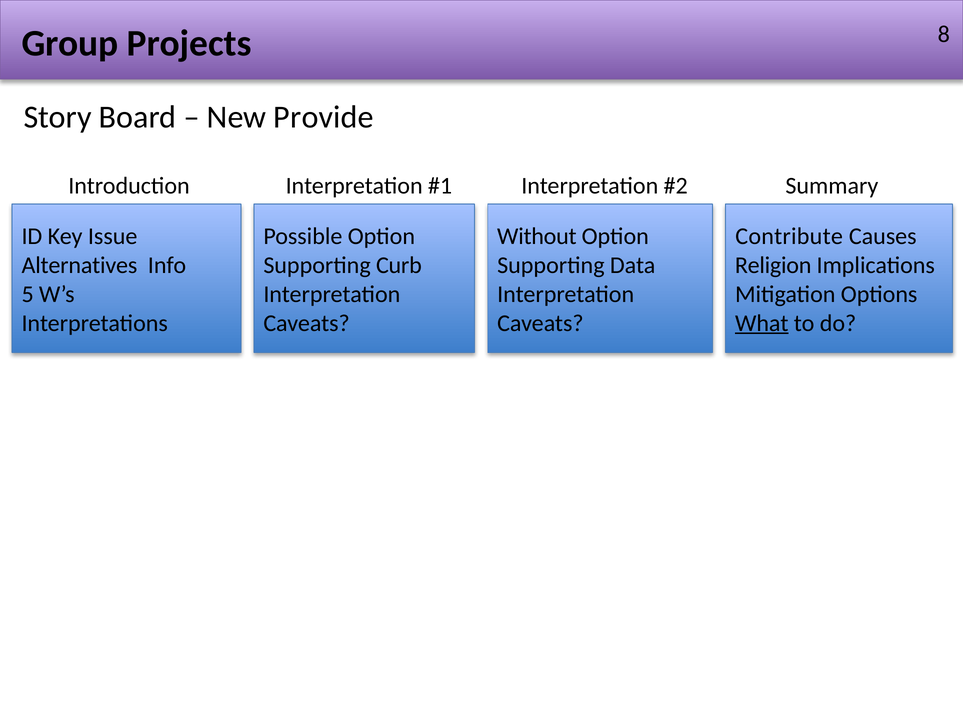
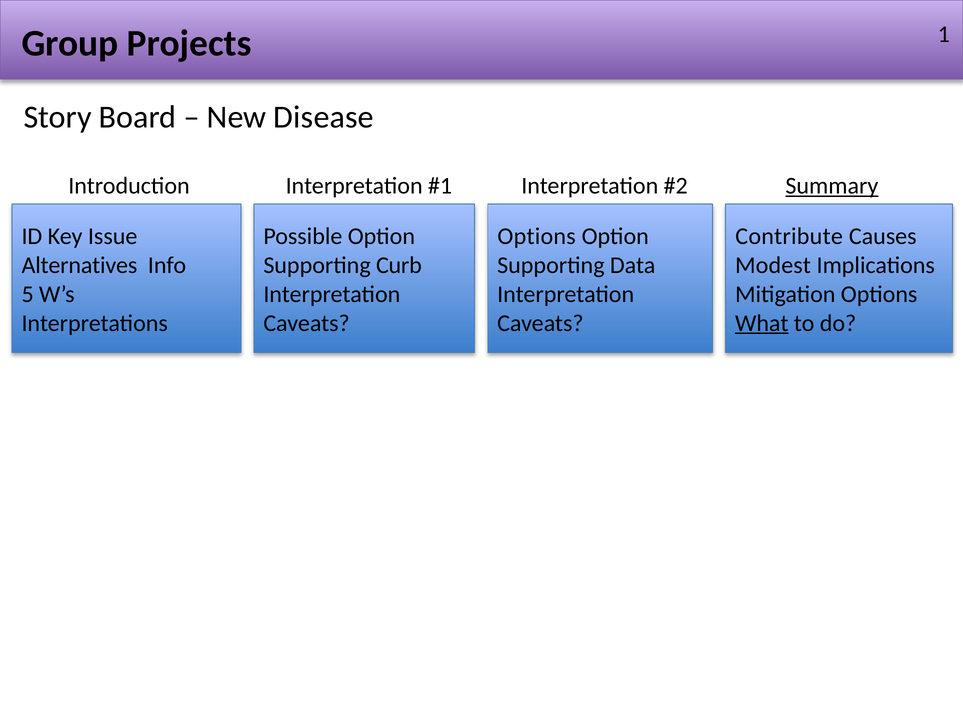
8: 8 -> 1 (944, 34)
Provide: Provide -> Disease (324, 117)
Summary underline: none -> present (832, 186)
Without: Without -> Options (537, 237)
Religion: Religion -> Modest (773, 265)
